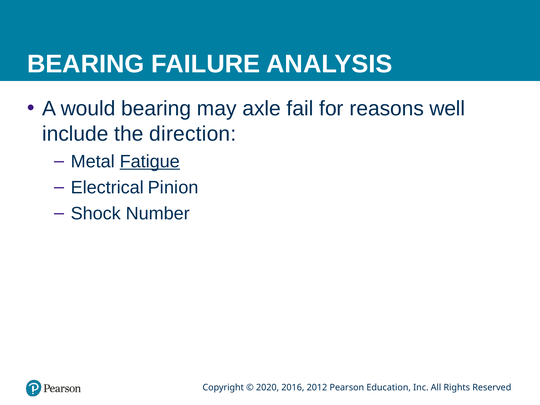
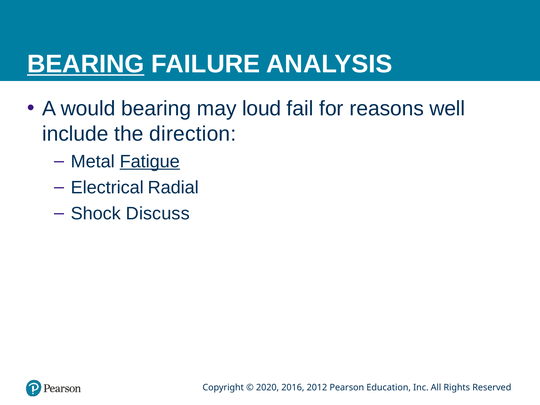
BEARING underline: none -> present (86, 64)
axle: axle -> loud (262, 109)
Pinion: Pinion -> Radial (173, 188)
Number: Number -> Discuss (158, 214)
